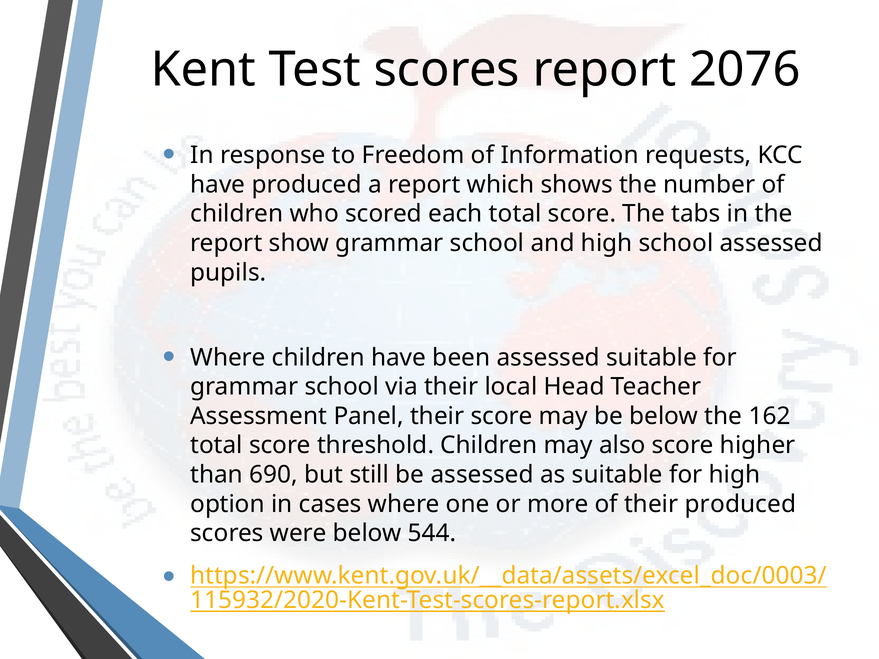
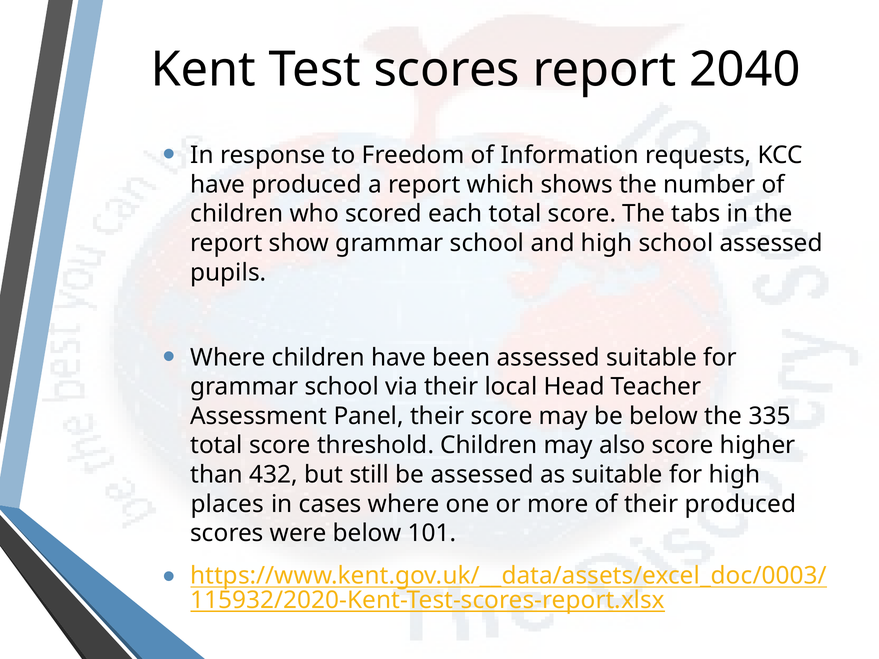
2076: 2076 -> 2040 (745, 70)
162: 162 -> 335 (770, 416)
690: 690 -> 432 (274, 475)
option: option -> places (227, 504)
544: 544 -> 101 (432, 533)
